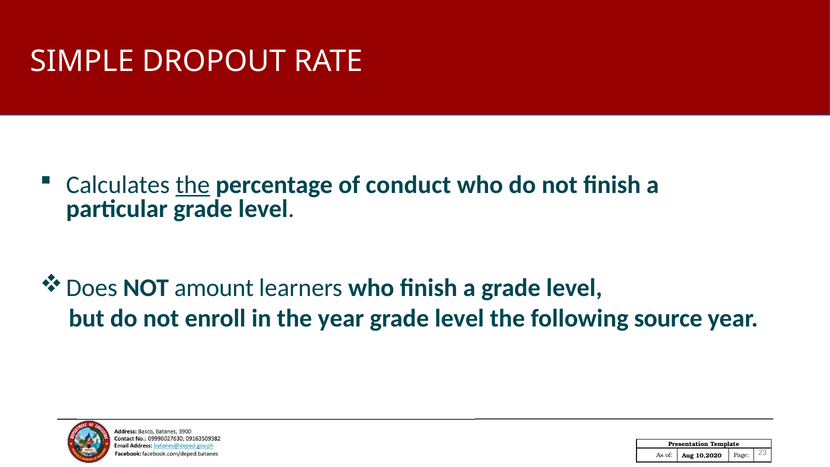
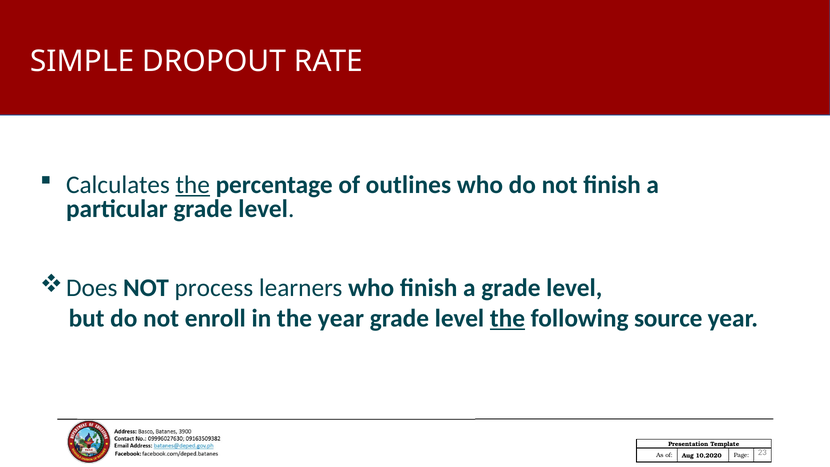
conduct: conduct -> outlines (408, 185)
amount: amount -> process (214, 288)
the underline: none -> present (507, 318)
